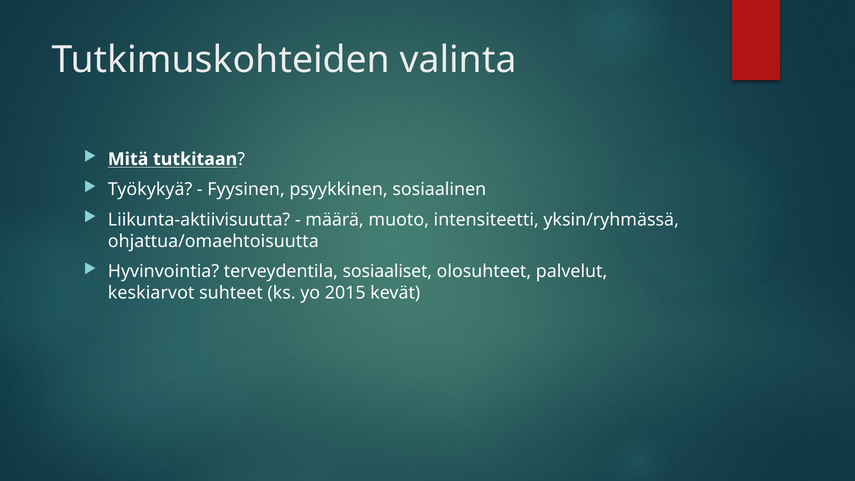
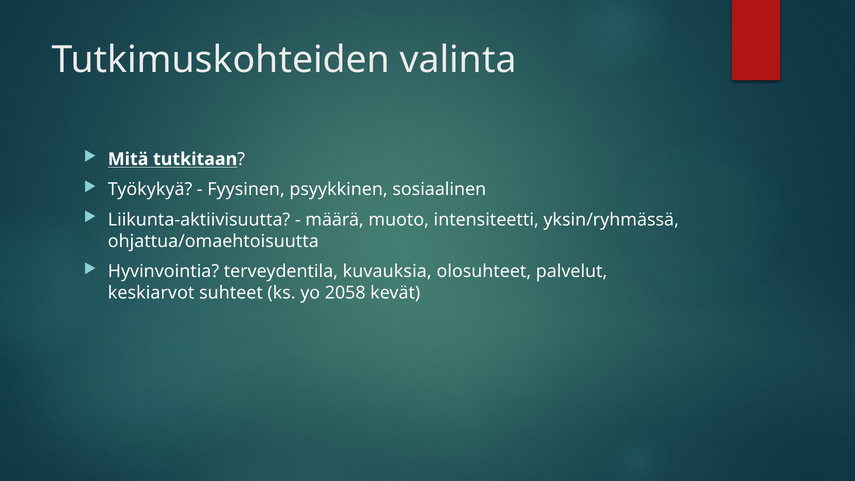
sosiaaliset: sosiaaliset -> kuvauksia (387, 271)
2015: 2015 -> 2058 (345, 293)
